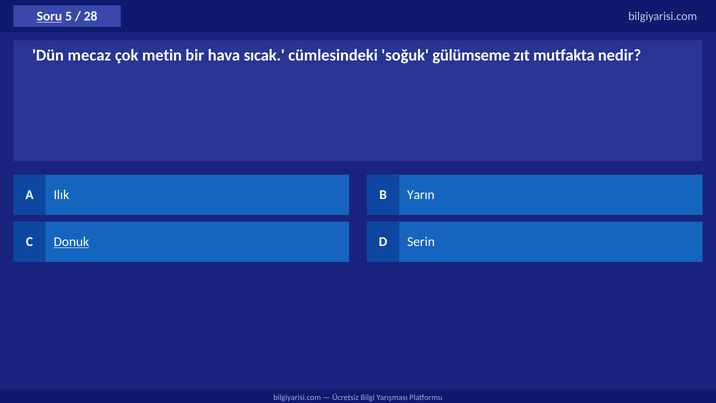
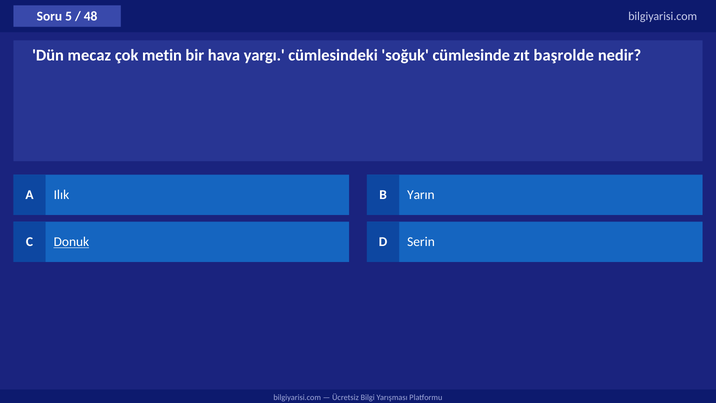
Soru underline: present -> none (49, 16)
28: 28 -> 48 (91, 16)
sıcak: sıcak -> yargı (264, 55)
gülümseme: gülümseme -> cümlesinde (471, 55)
mutfakta: mutfakta -> başrolde (564, 55)
